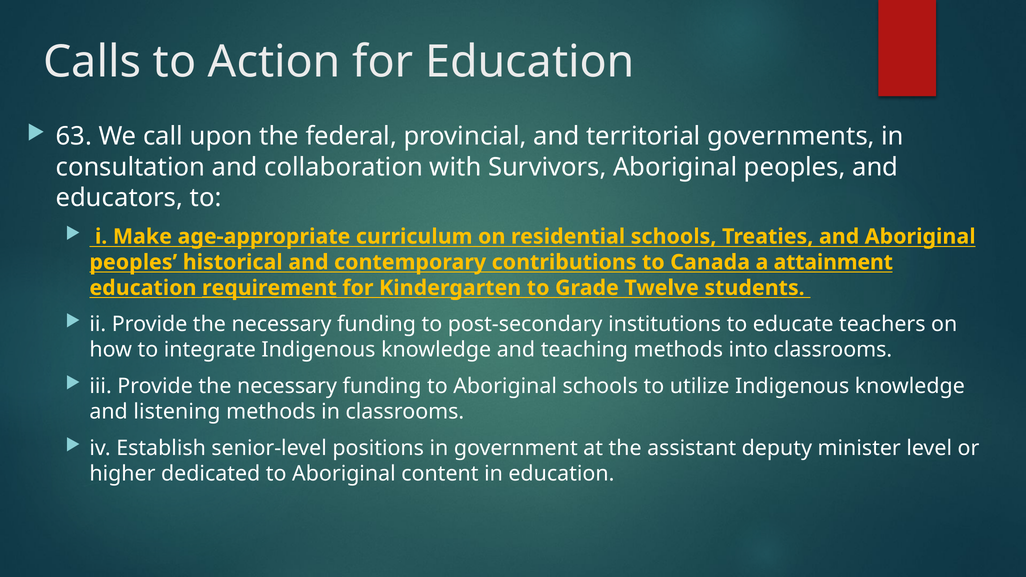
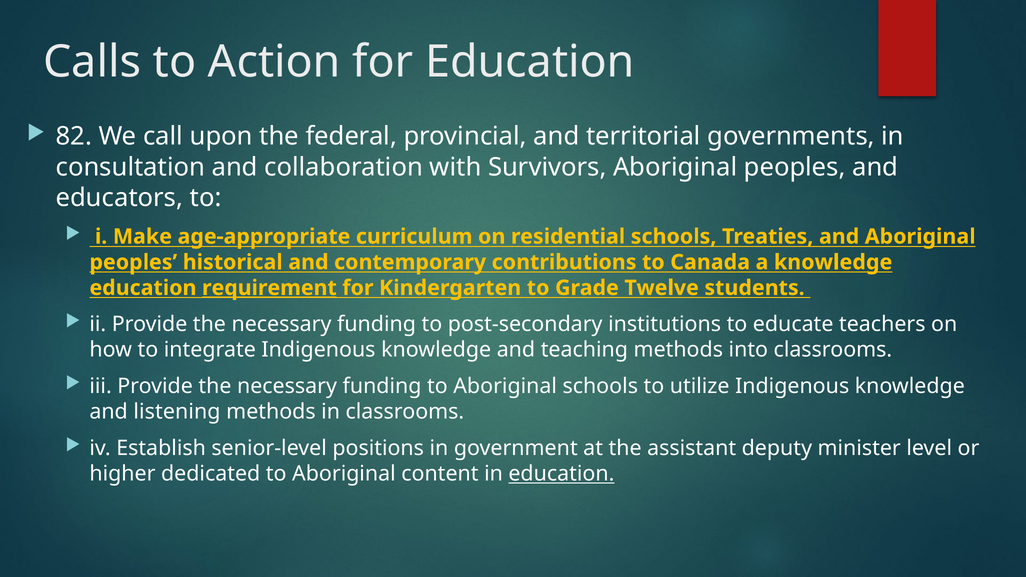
63: 63 -> 82 (74, 136)
a attainment: attainment -> knowledge (833, 262)
education underline: none -> present (561, 474)
